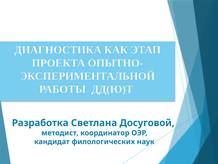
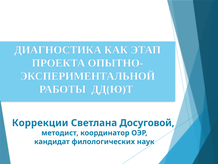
Разработка: Разработка -> Коррекции (40, 123)
